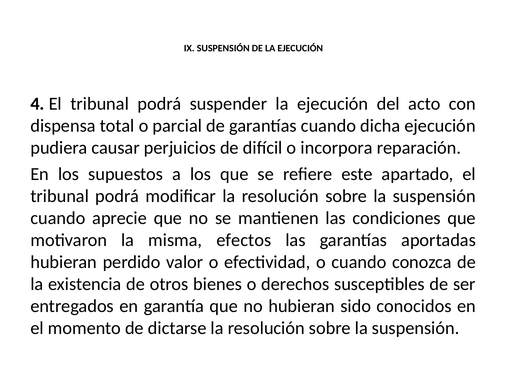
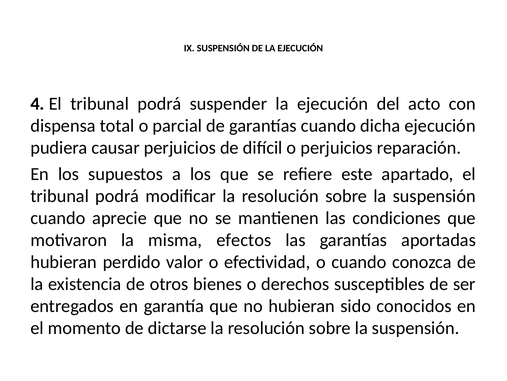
o incorpora: incorpora -> perjuicios (337, 147)
